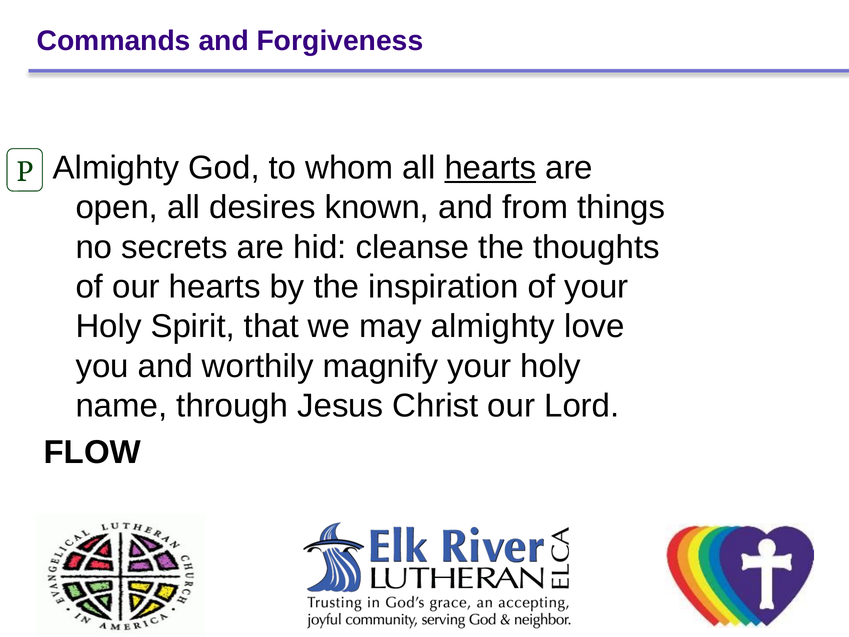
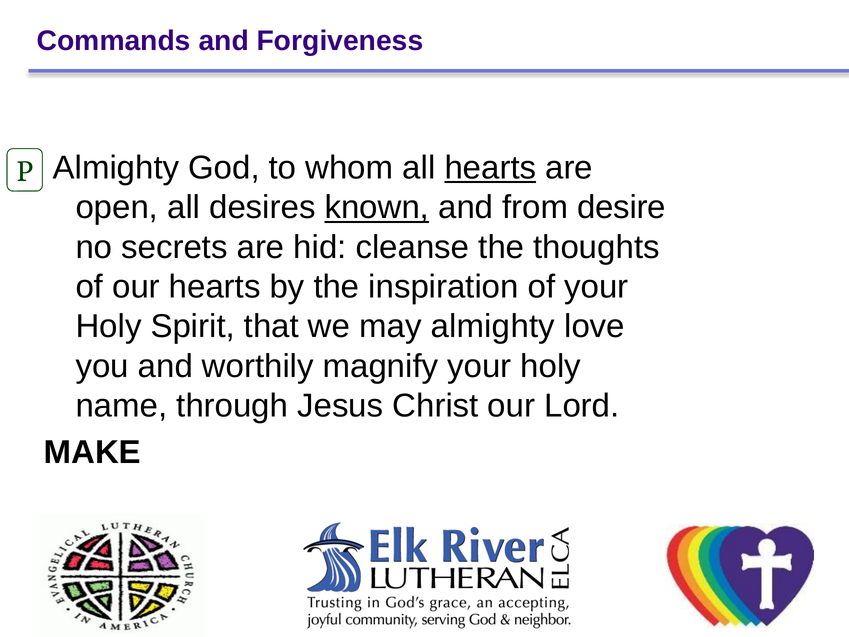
known underline: none -> present (377, 208)
things: things -> desire (621, 208)
FLOW: FLOW -> MAKE (92, 452)
